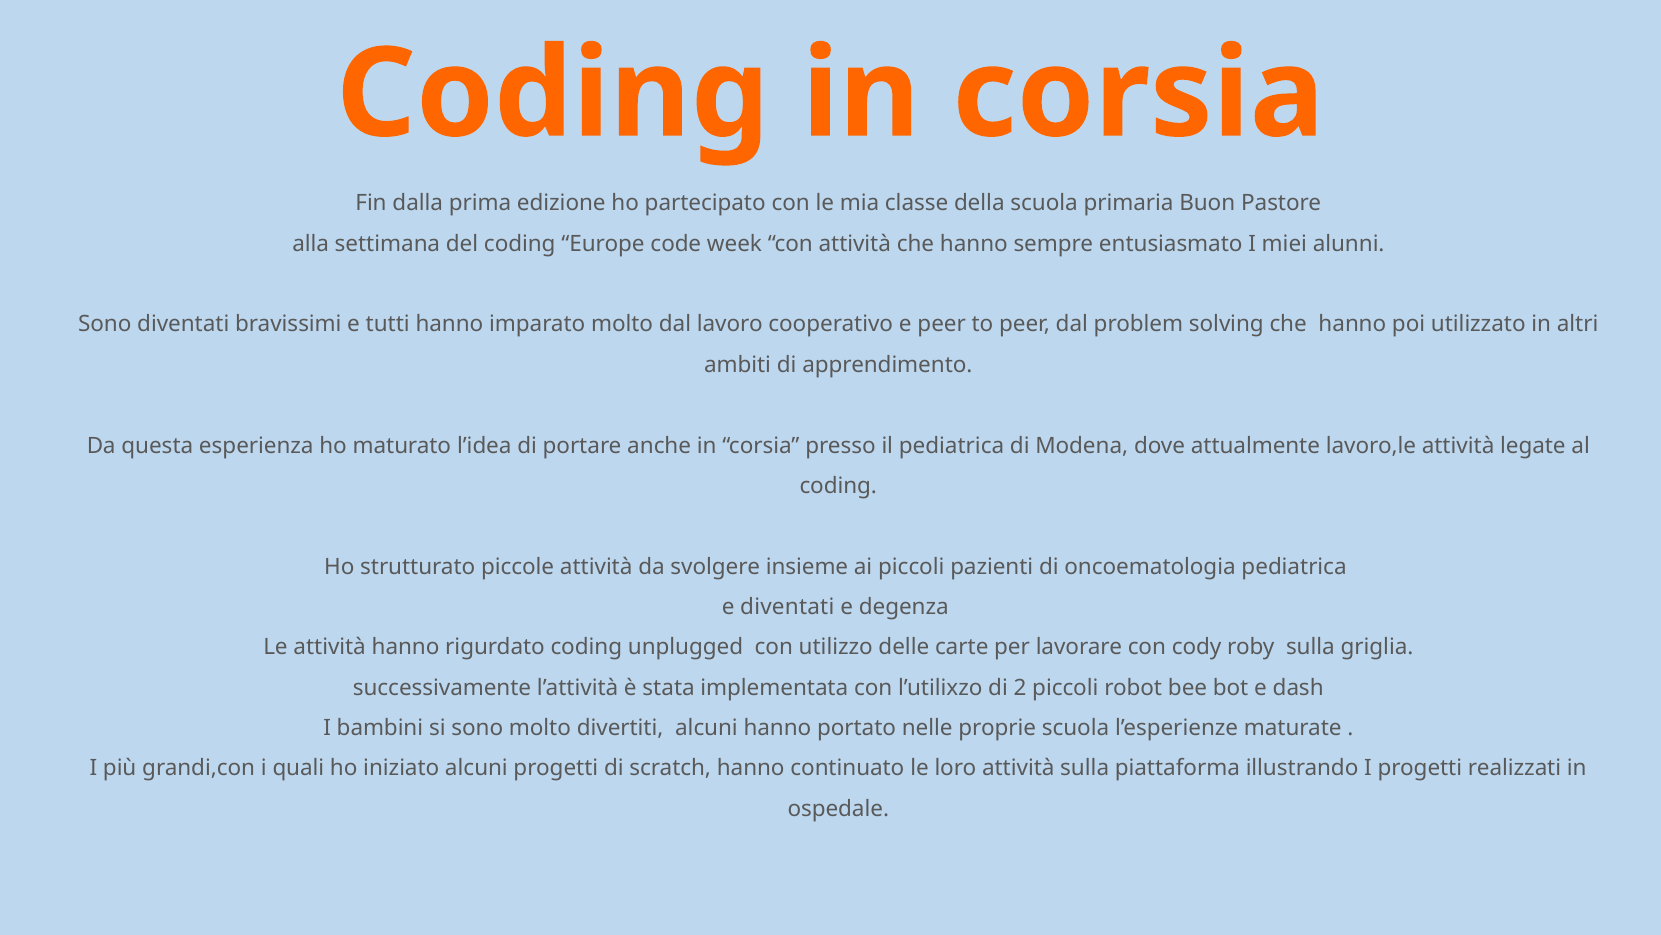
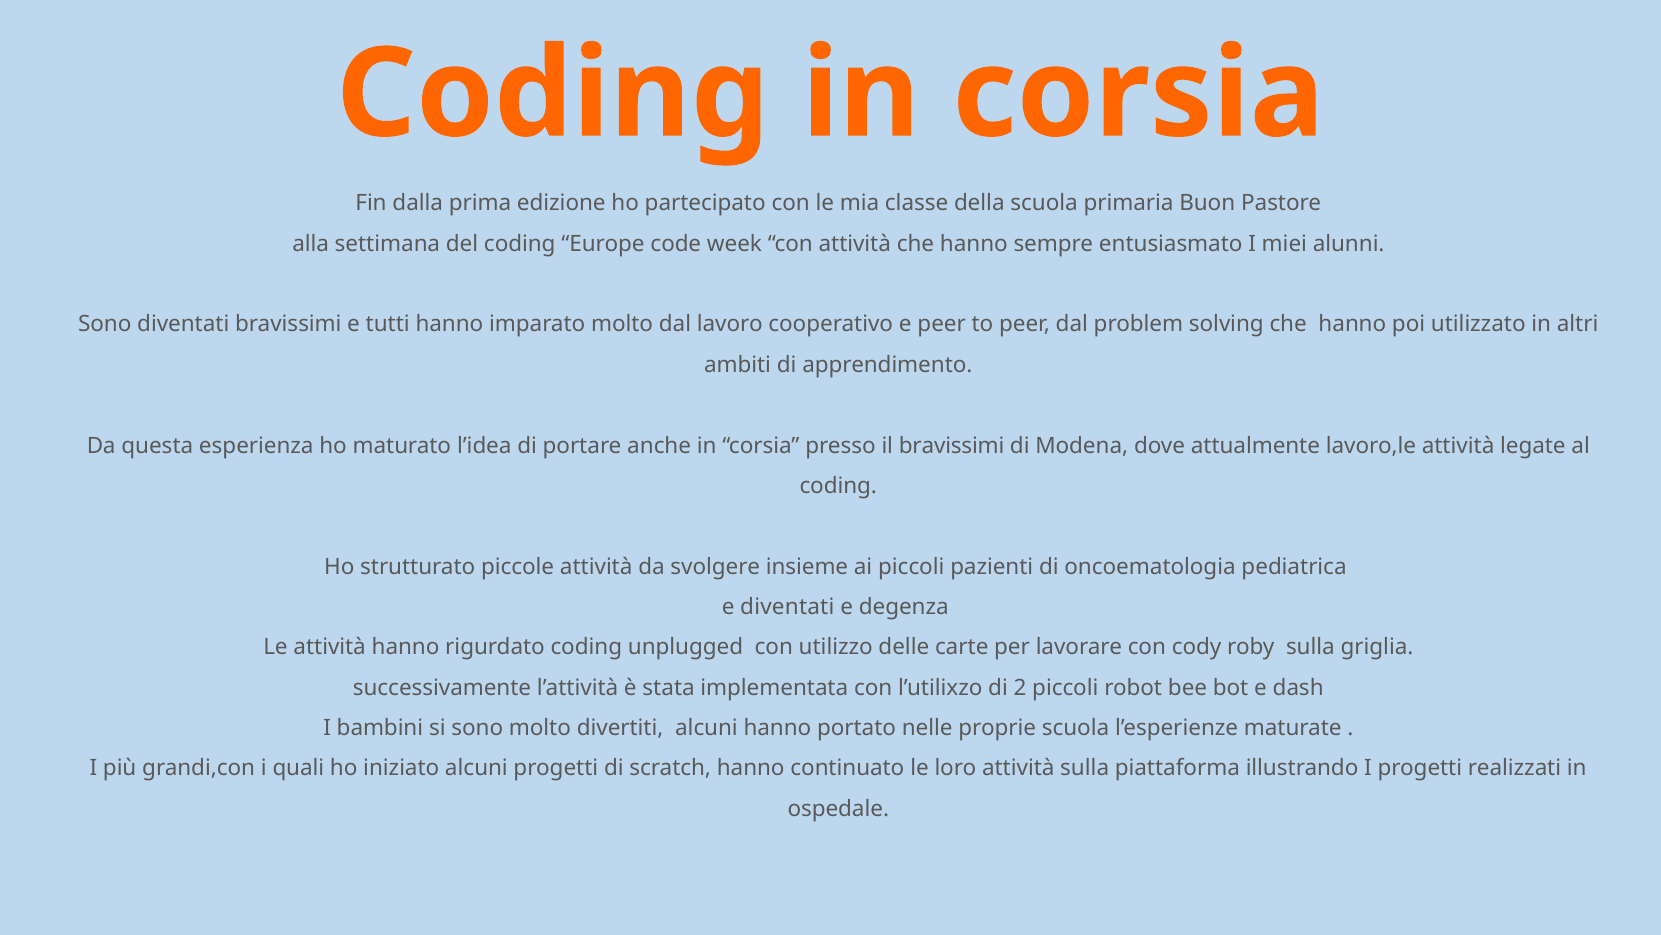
il pediatrica: pediatrica -> bravissimi (952, 445)
